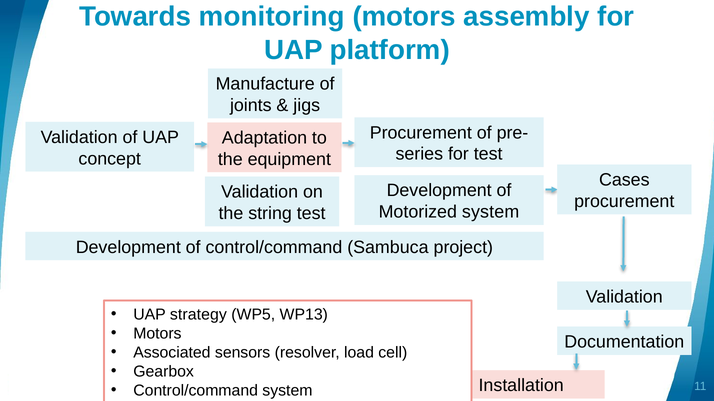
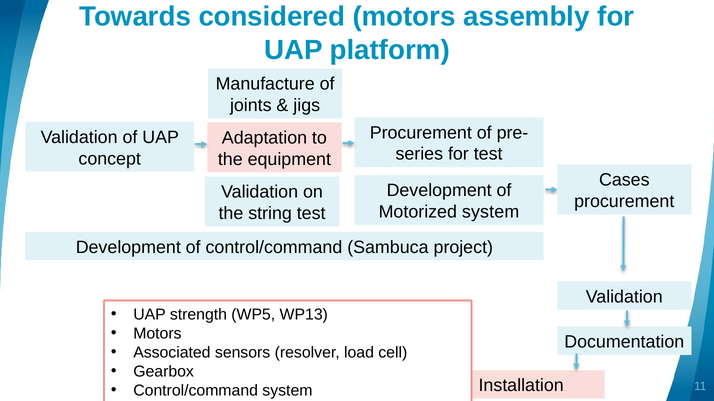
monitoring: monitoring -> considered (272, 17)
strategy: strategy -> strength (198, 315)
